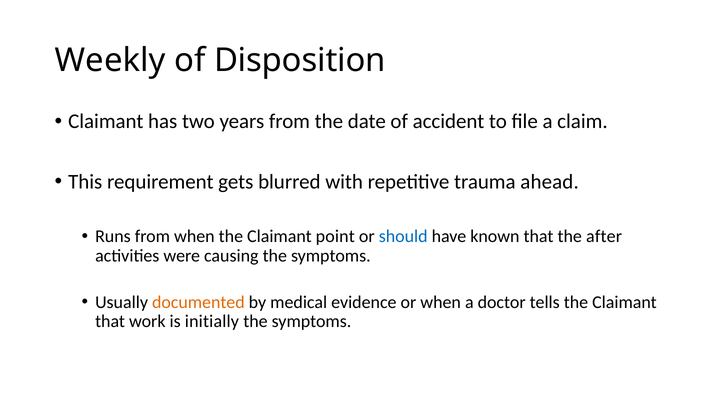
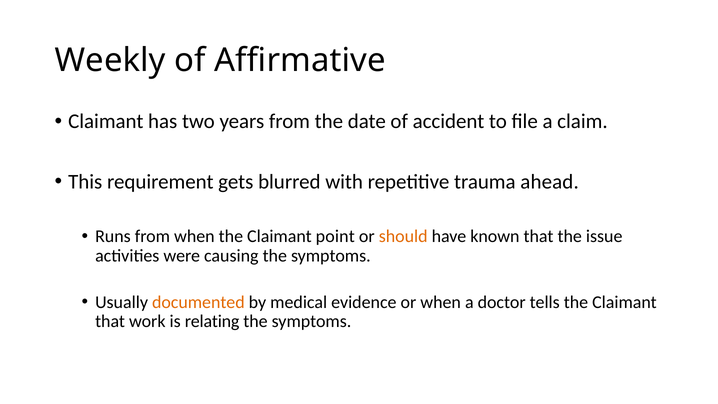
Disposition: Disposition -> Affirmative (300, 60)
should colour: blue -> orange (403, 236)
after: after -> issue (604, 236)
initially: initially -> relating (212, 321)
